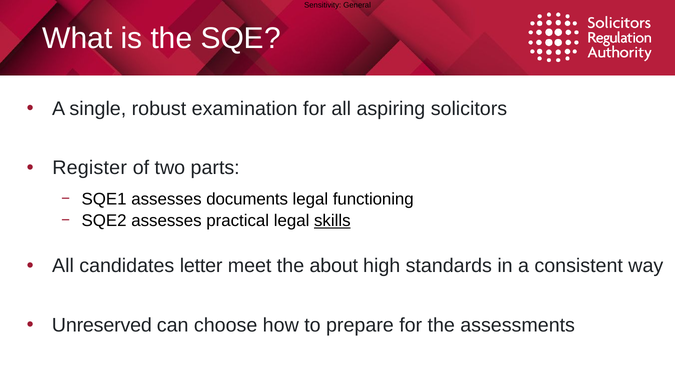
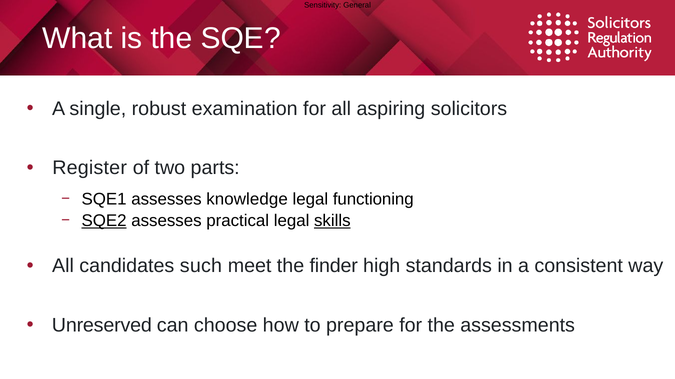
documents: documents -> knowledge (247, 200)
SQE2 underline: none -> present (104, 221)
letter: letter -> such (201, 266)
about: about -> finder (334, 266)
